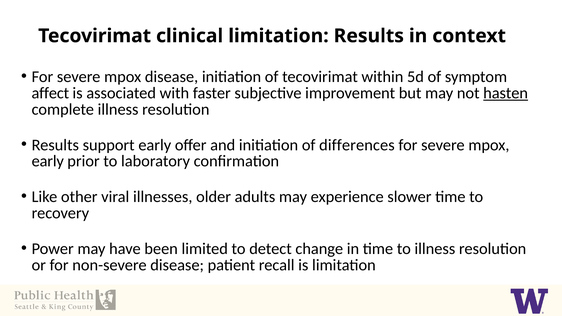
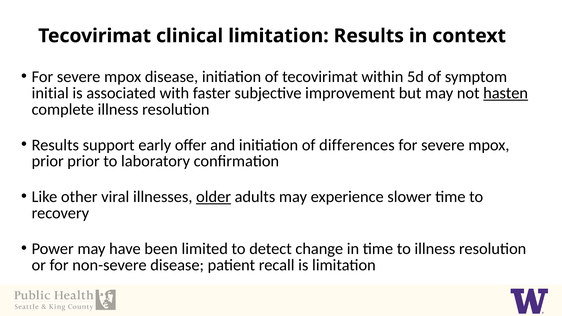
affect: affect -> initial (50, 93)
early: early -> prior (48, 161)
older underline: none -> present (214, 197)
